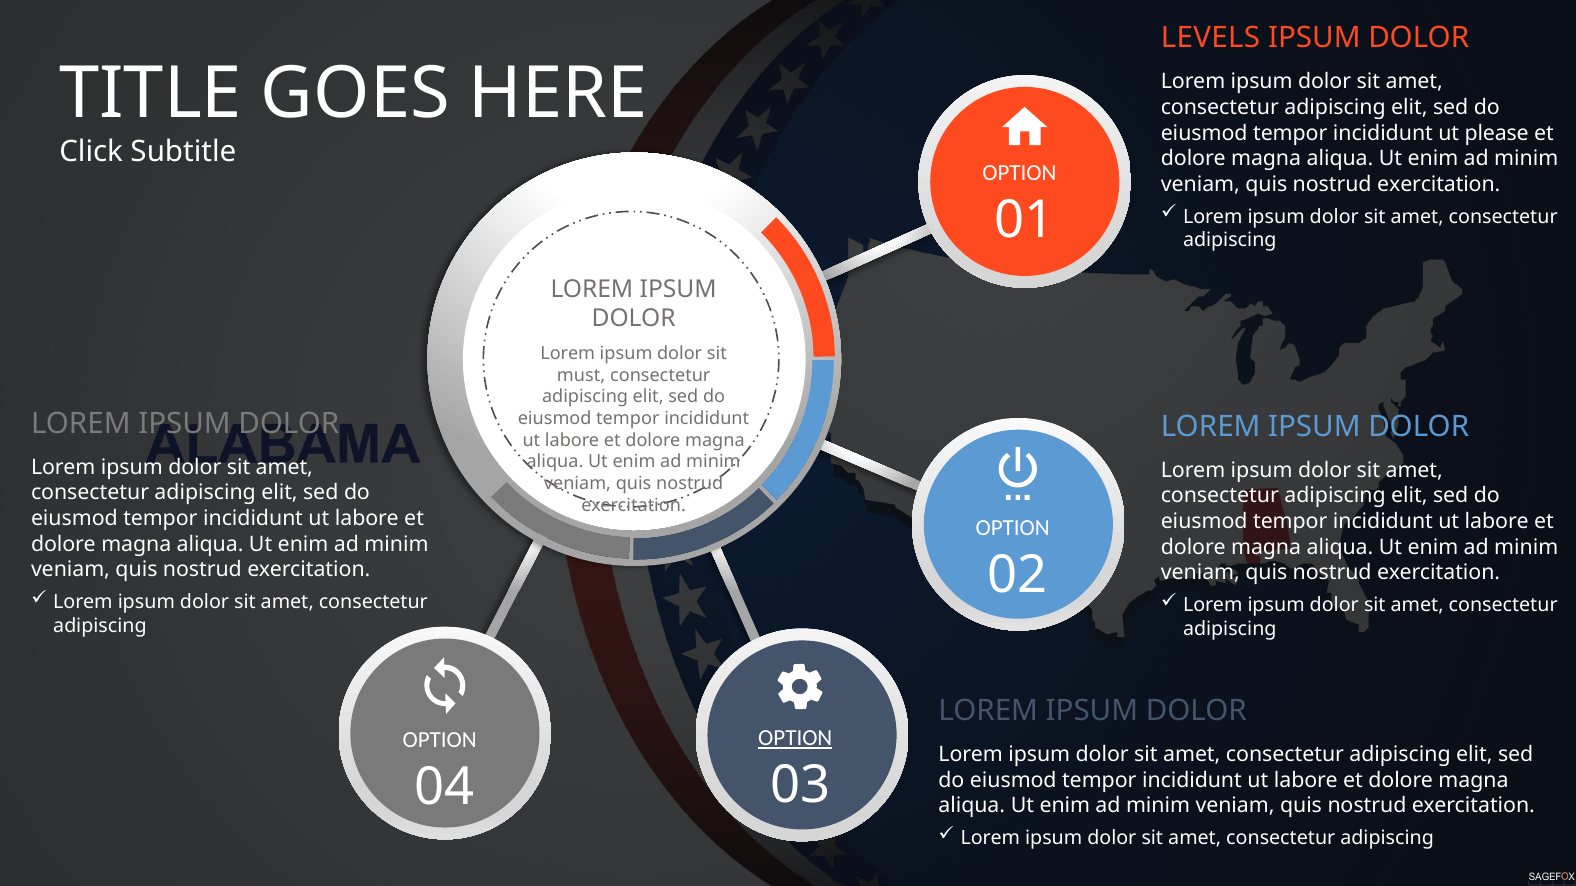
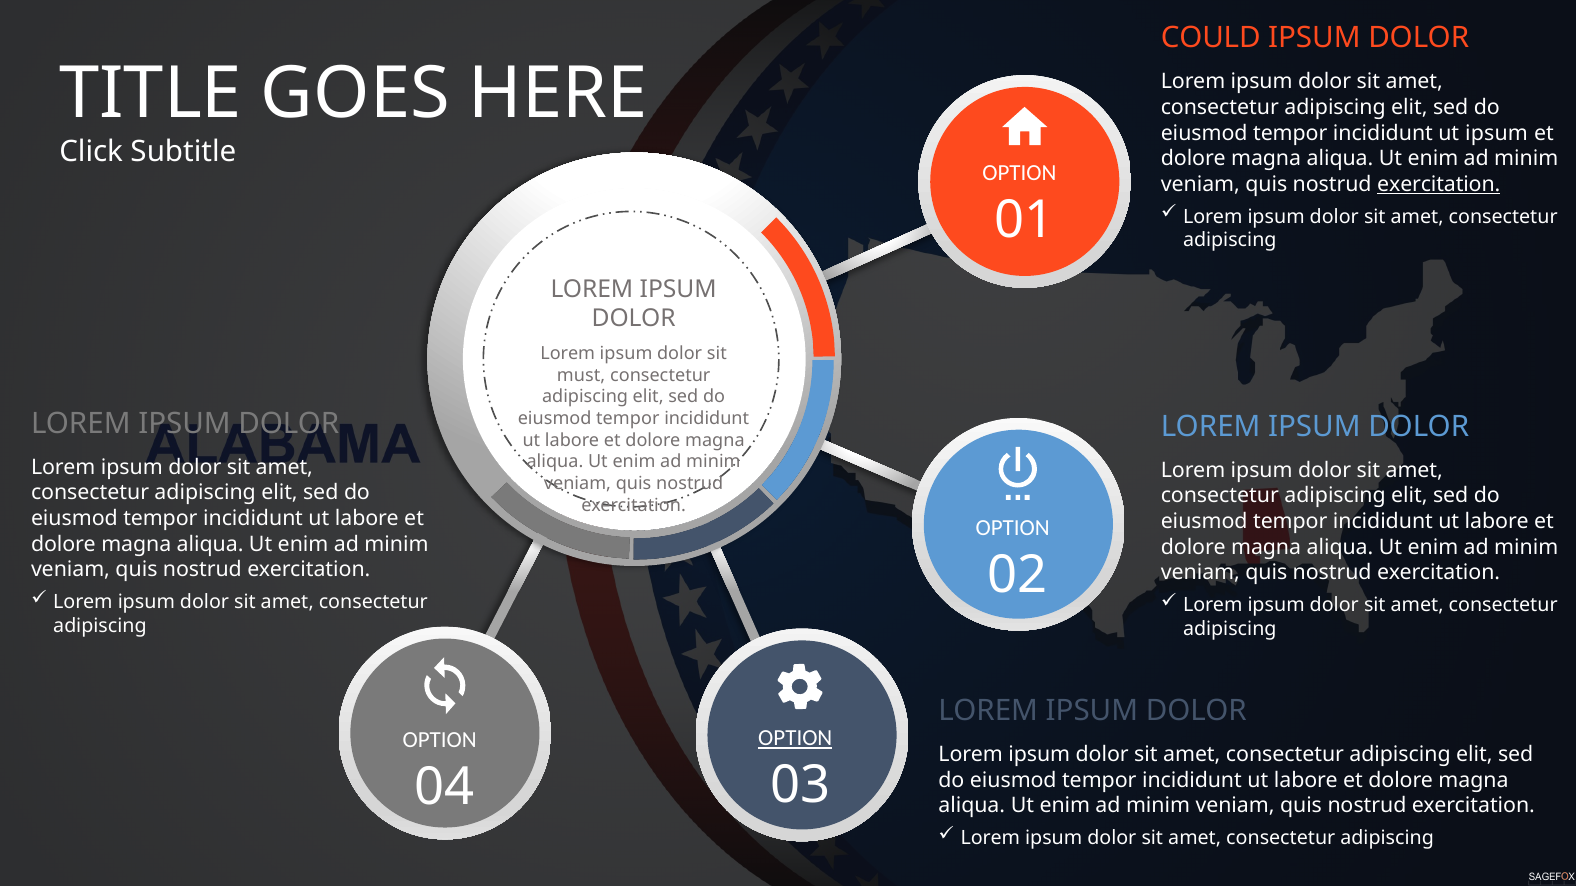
LEVELS: LEVELS -> COULD (1211, 38)
ut please: please -> ipsum (1497, 133)
exercitation underline: none -> present (1439, 184)
